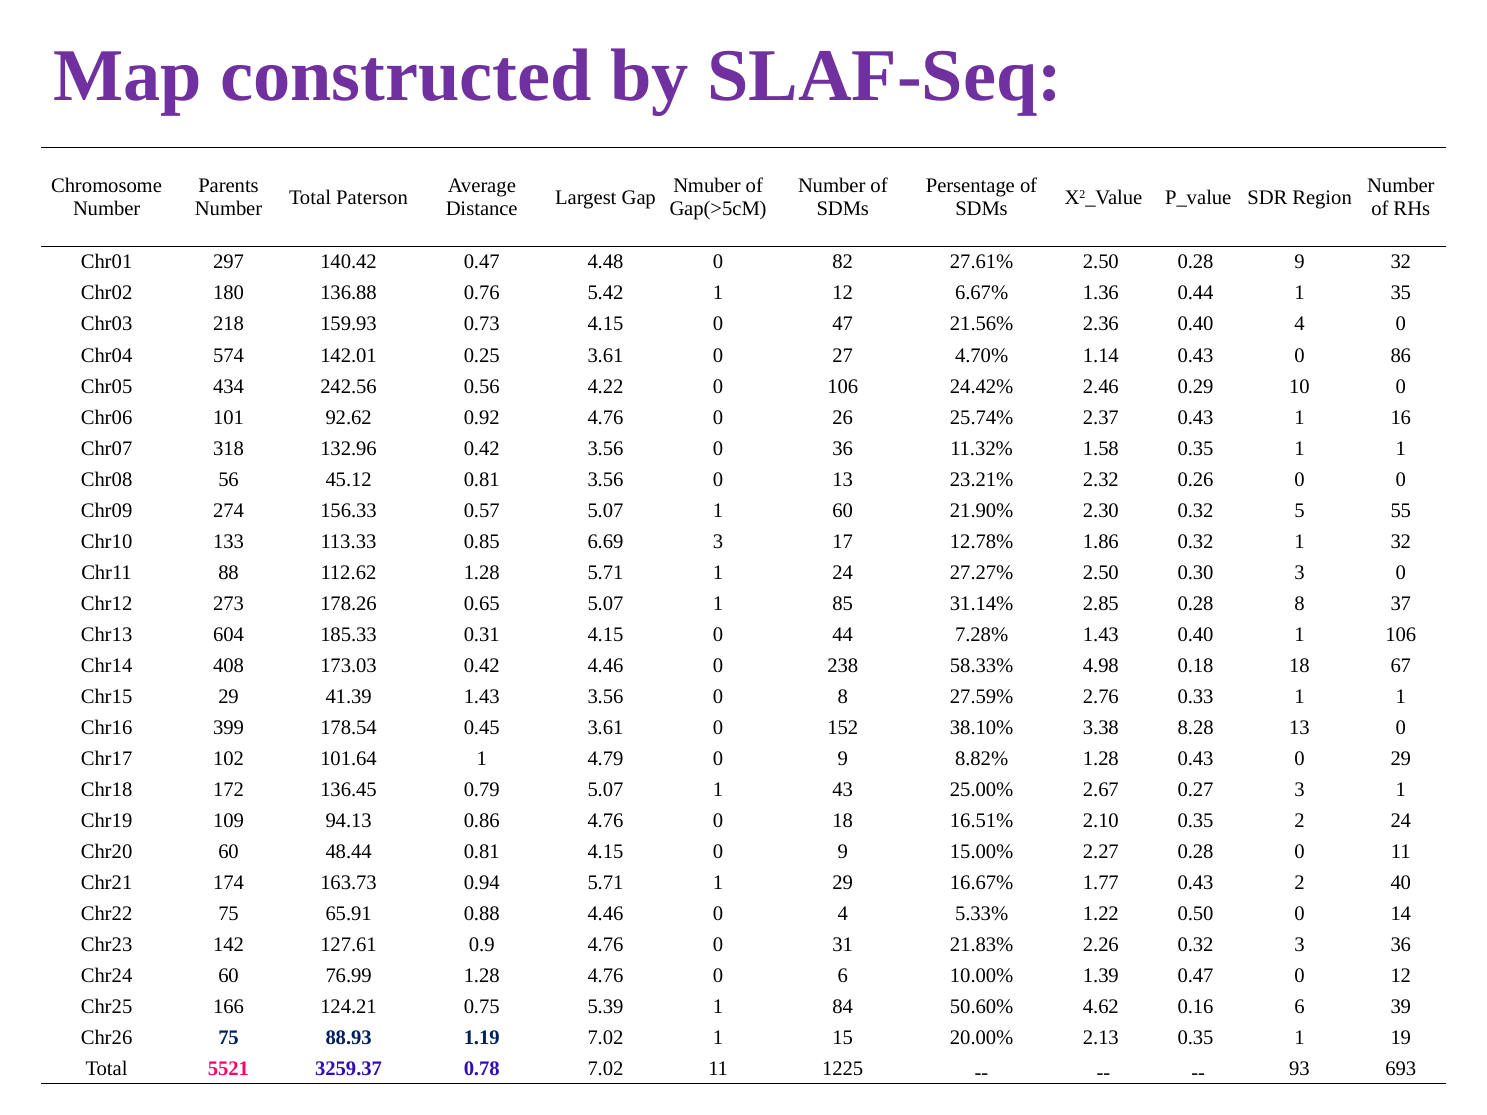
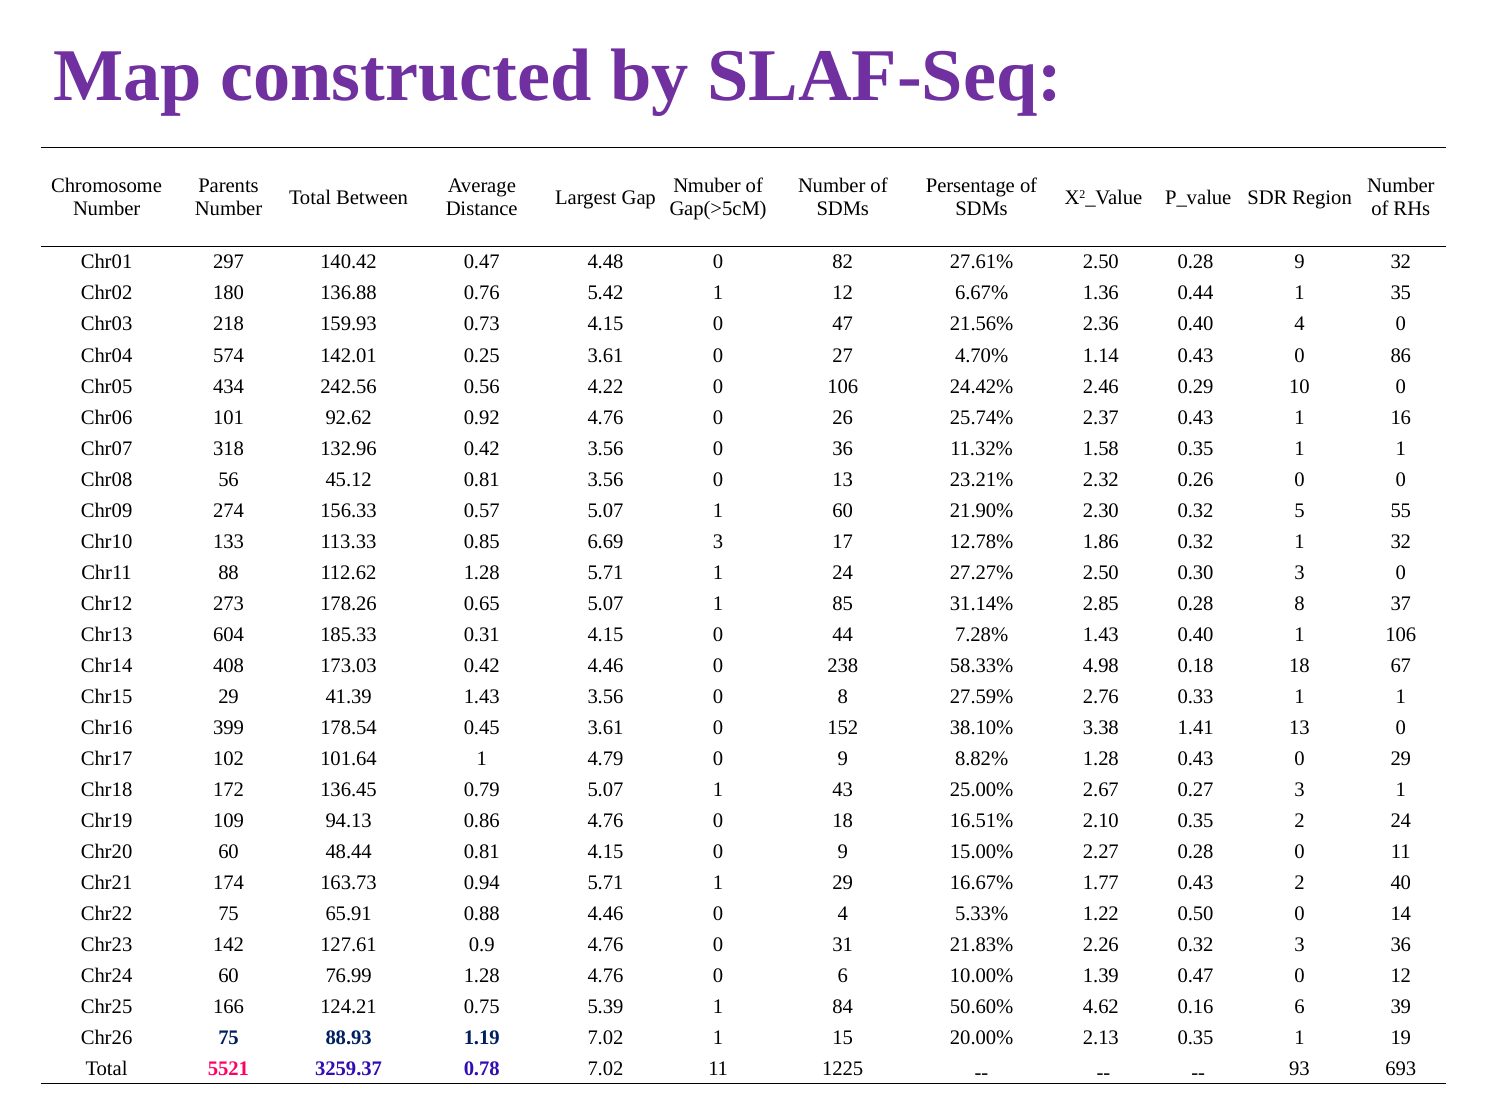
Paterson: Paterson -> Between (372, 197)
8.28: 8.28 -> 1.41 (1196, 728)
